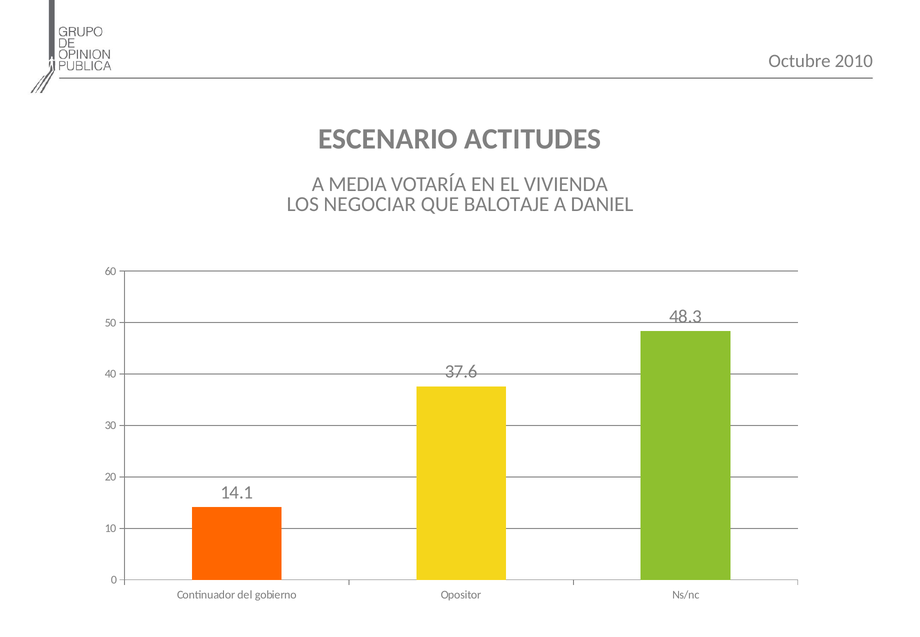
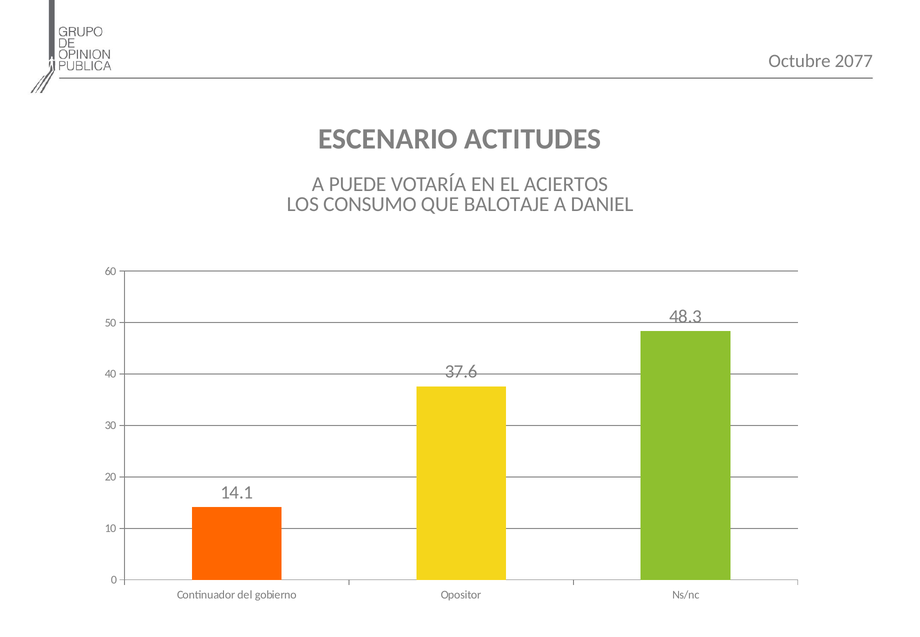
2010: 2010 -> 2077 (854, 61)
MEDIA: MEDIA -> PUEDE (358, 184)
VIVIENDA: VIVIENDA -> ACIERTOS (566, 184)
NEGOCIAR: NEGOCIAR -> CONSUMO (370, 204)
